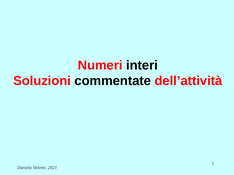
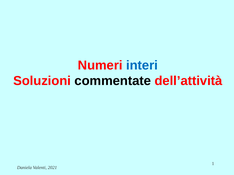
interi colour: black -> blue (142, 65)
